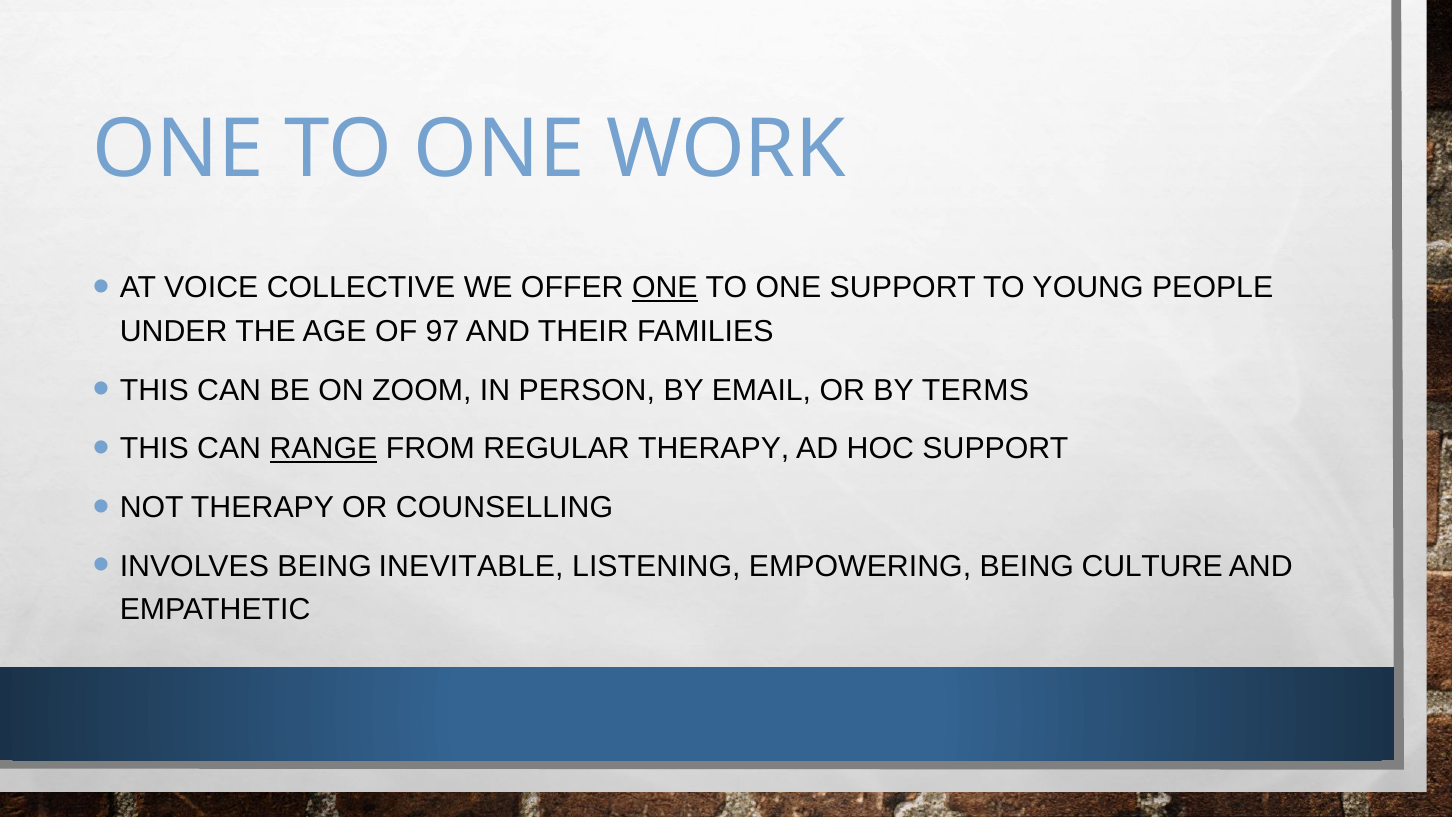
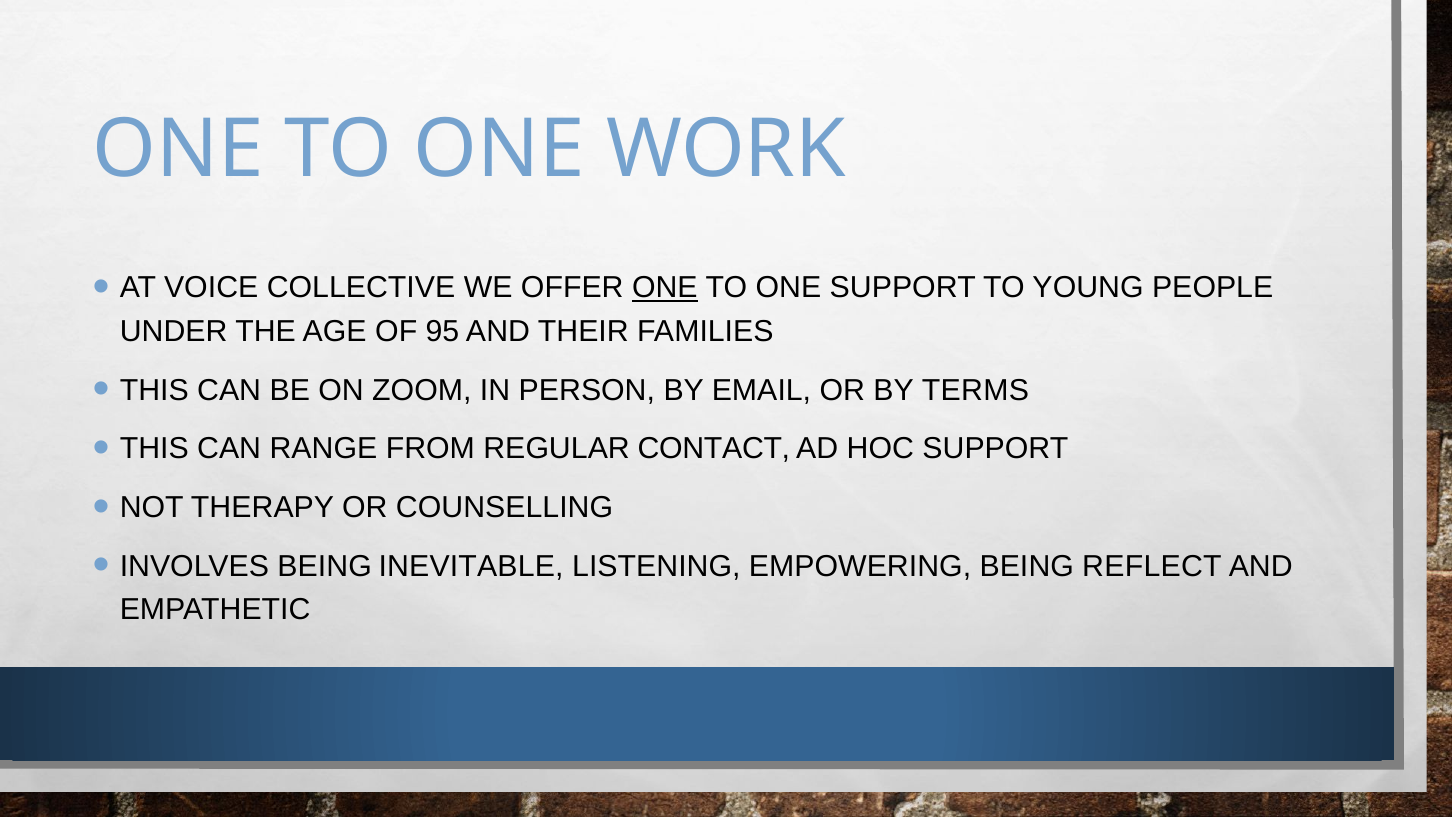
97: 97 -> 95 (442, 331)
RANGE underline: present -> none (323, 449)
REGULAR THERAPY: THERAPY -> CONTACT (714, 449)
CULTURE: CULTURE -> REFLECT (1152, 566)
